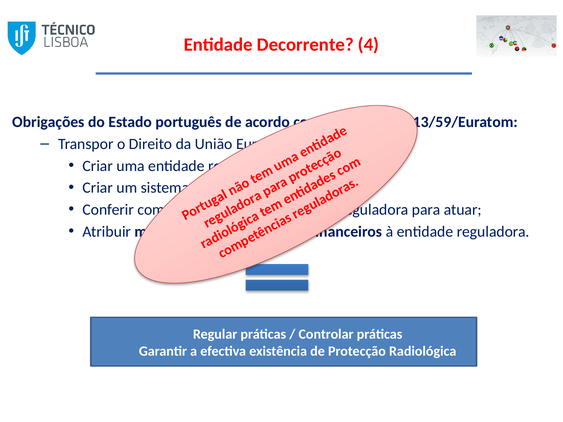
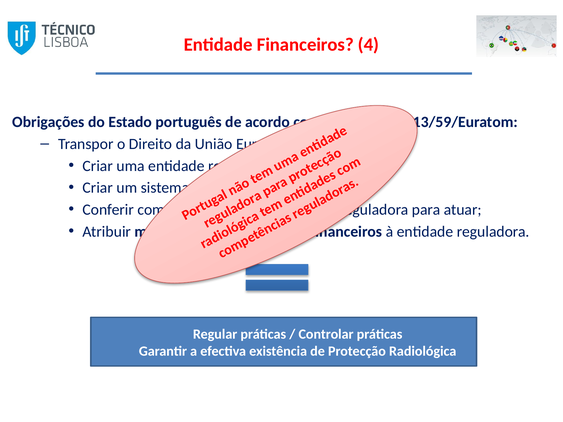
Entidade Decorrente: Decorrente -> Financeiros (305, 45)
